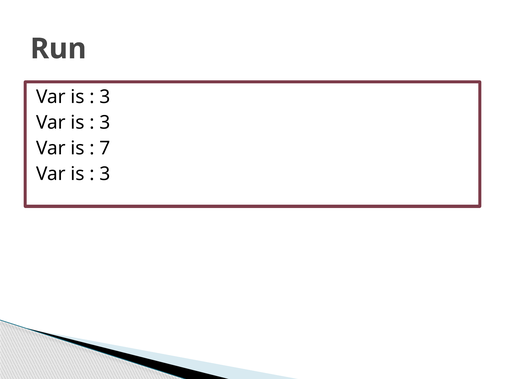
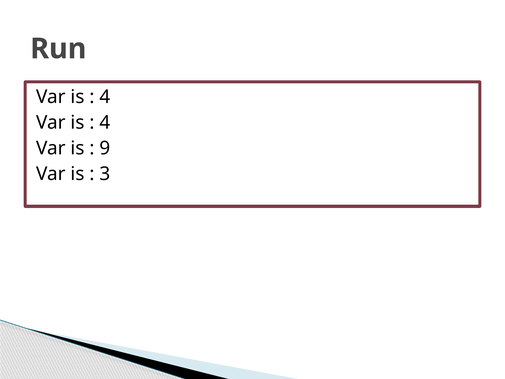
3: 3 -> 4 (105, 97)
3: 3 -> 4 (105, 123)
7: 7 -> 9 (105, 148)
